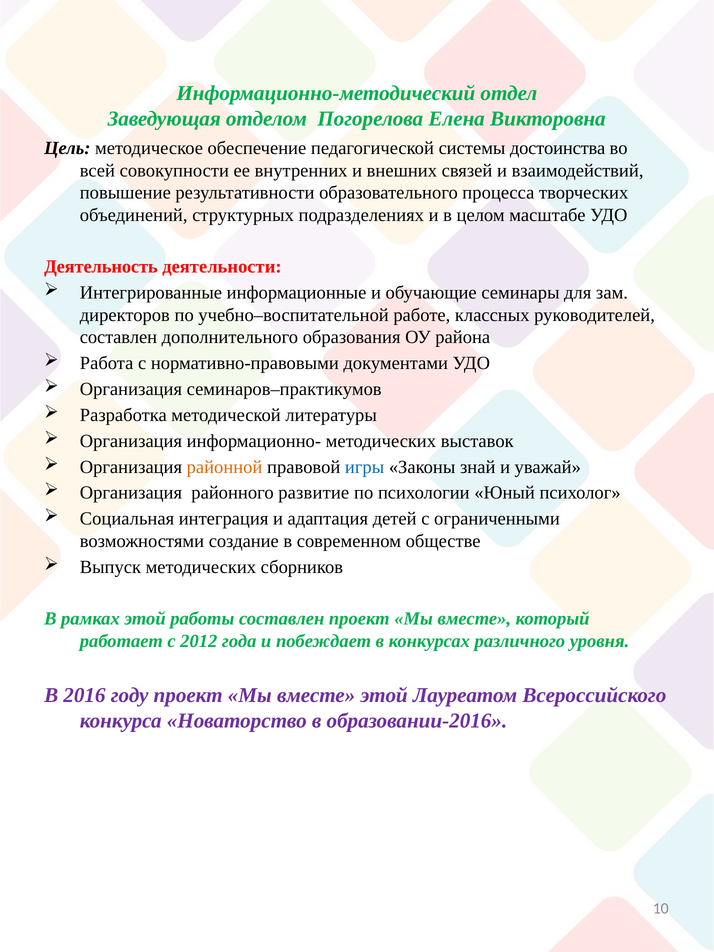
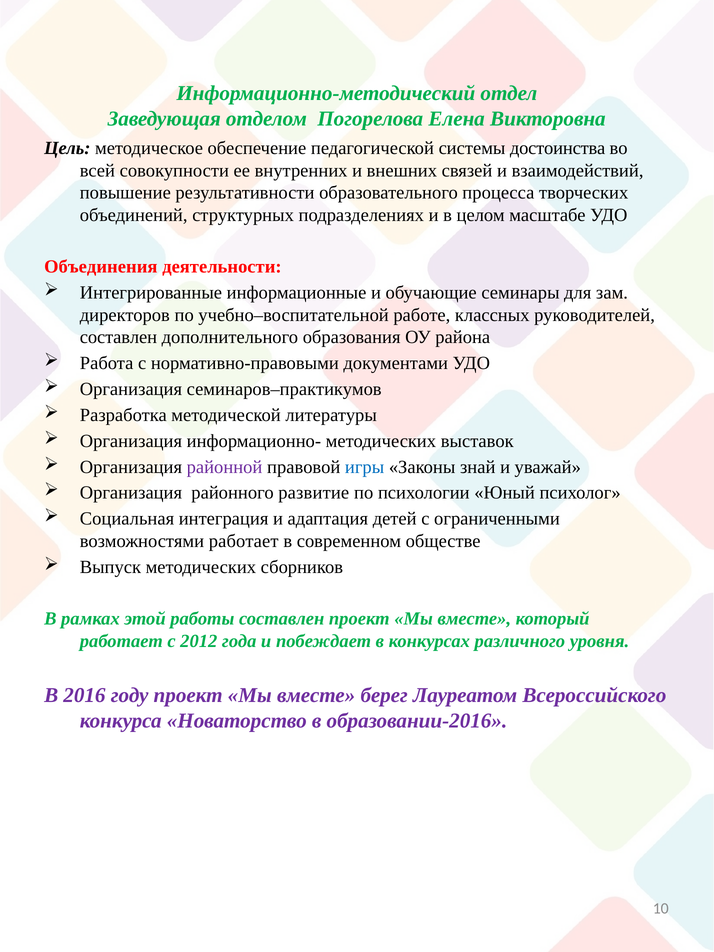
Деятельность: Деятельность -> Объединения (101, 267)
районной colour: orange -> purple (225, 467)
возможностями создание: создание -> работает (244, 541)
вместе этой: этой -> берег (384, 695)
